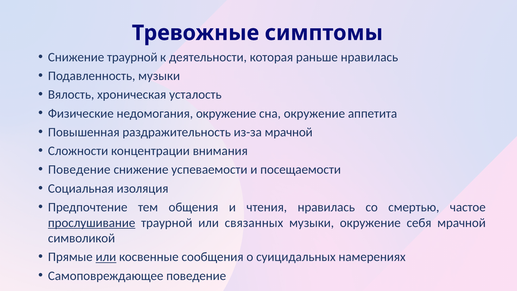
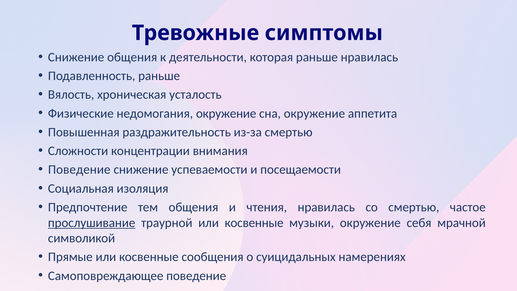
Снижение траурной: траурной -> общения (132, 57)
Подавленность музыки: музыки -> раньше (159, 76)
из-за мрачной: мрачной -> смертью (289, 132)
траурной или связанных: связанных -> косвенные (254, 223)
или underline: present -> none (106, 257)
